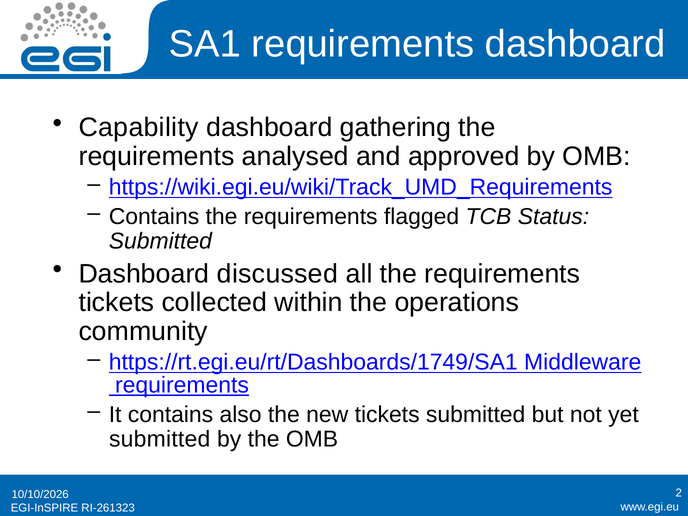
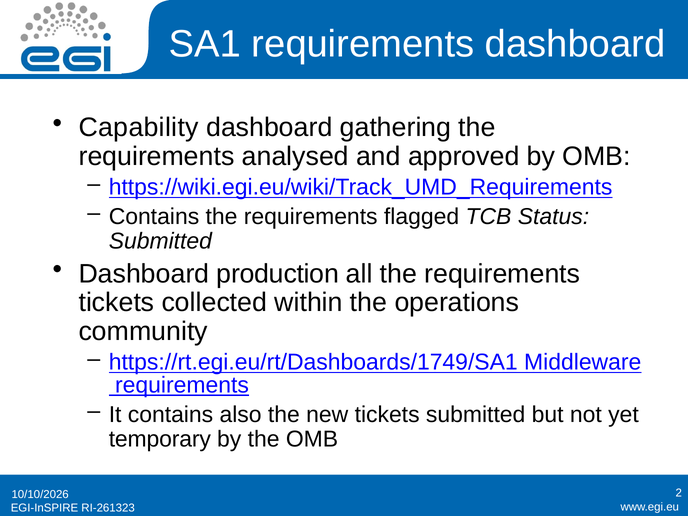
discussed: discussed -> production (278, 274)
submitted: submitted -> temporary (160, 439)
